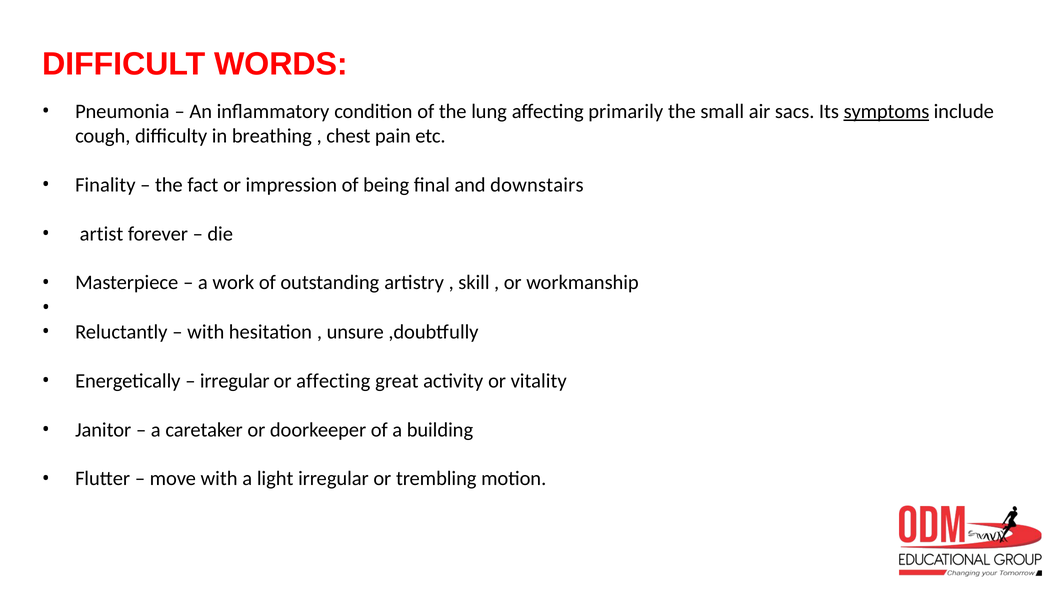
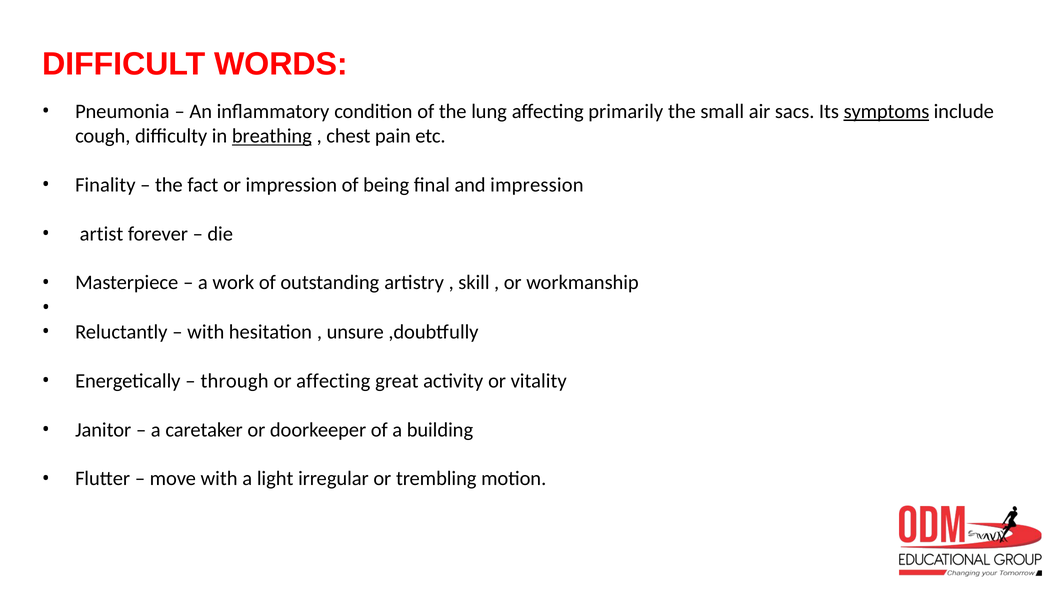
breathing underline: none -> present (272, 136)
and downstairs: downstairs -> impression (537, 185)
irregular: irregular -> through (235, 381)
